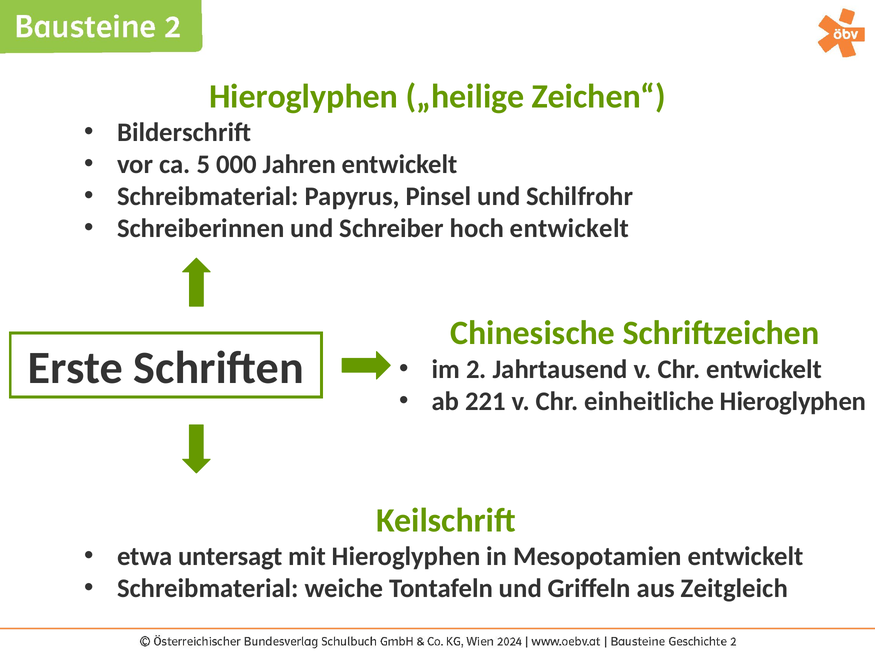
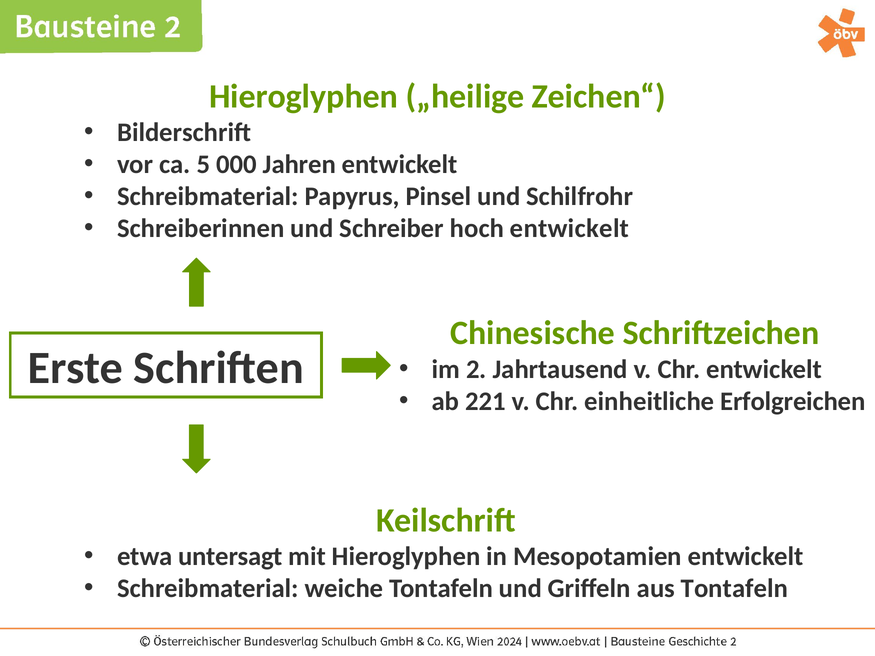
einheitliche Hieroglyphen: Hieroglyphen -> Erfolgreichen (793, 401)
aus Zeitgleich: Zeitgleich -> Tontafeln (734, 589)
